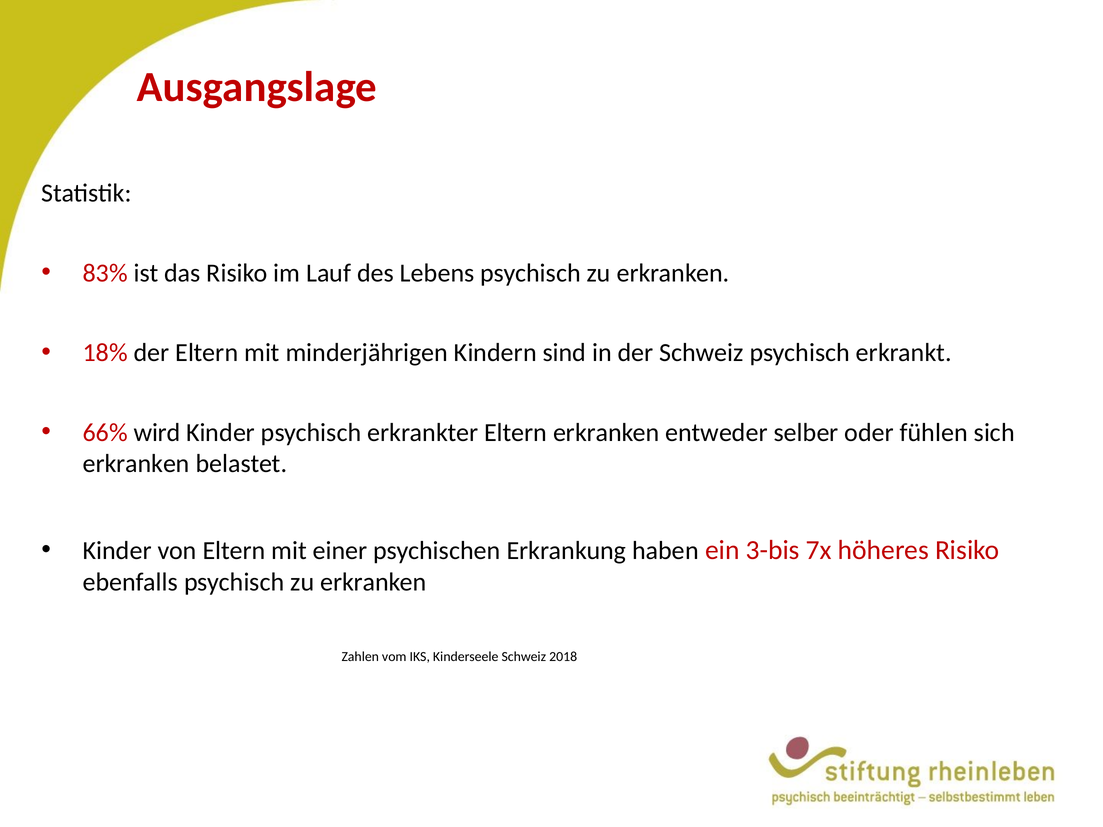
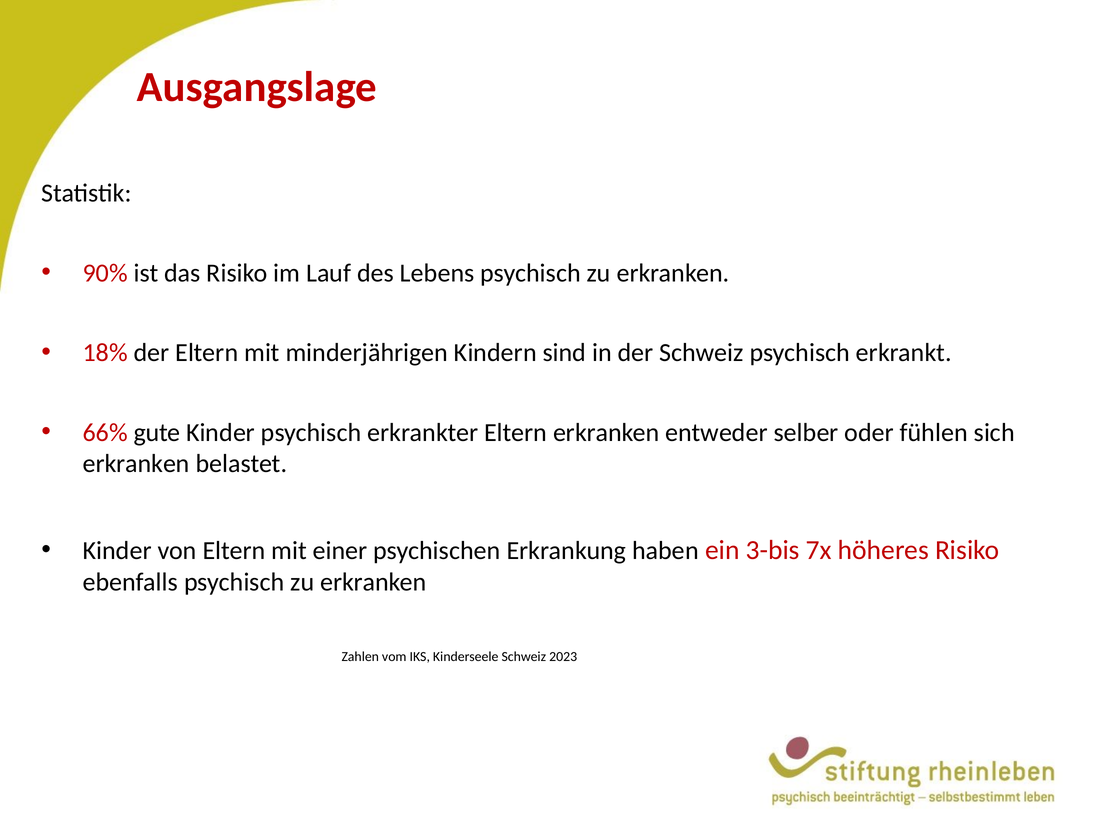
83%: 83% -> 90% (105, 273)
wird: wird -> gute (157, 433)
2018: 2018 -> 2023 (563, 657)
